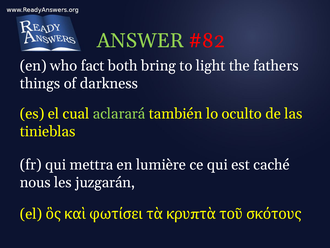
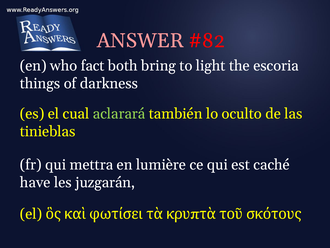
ANSWER colour: light green -> pink (140, 41)
fathers: fathers -> escoria (276, 66)
nous: nous -> have (35, 182)
